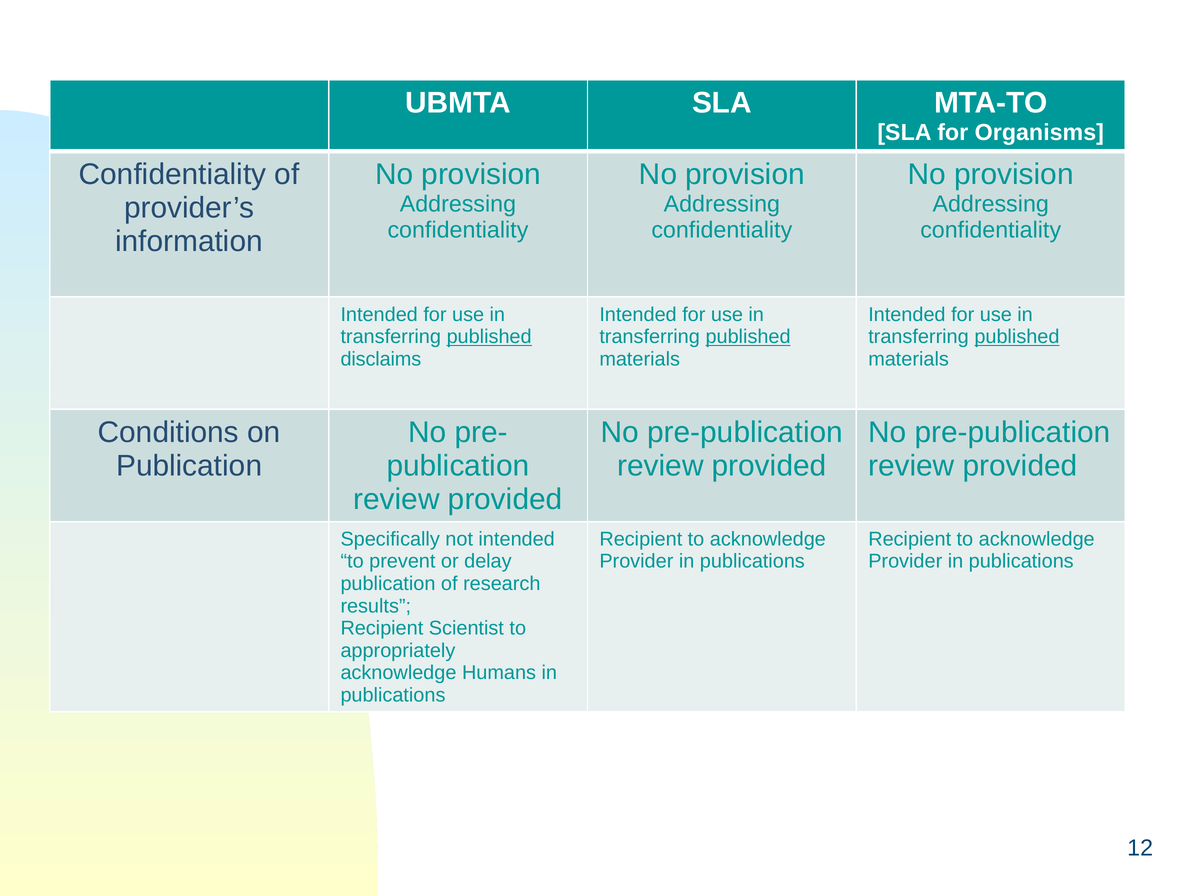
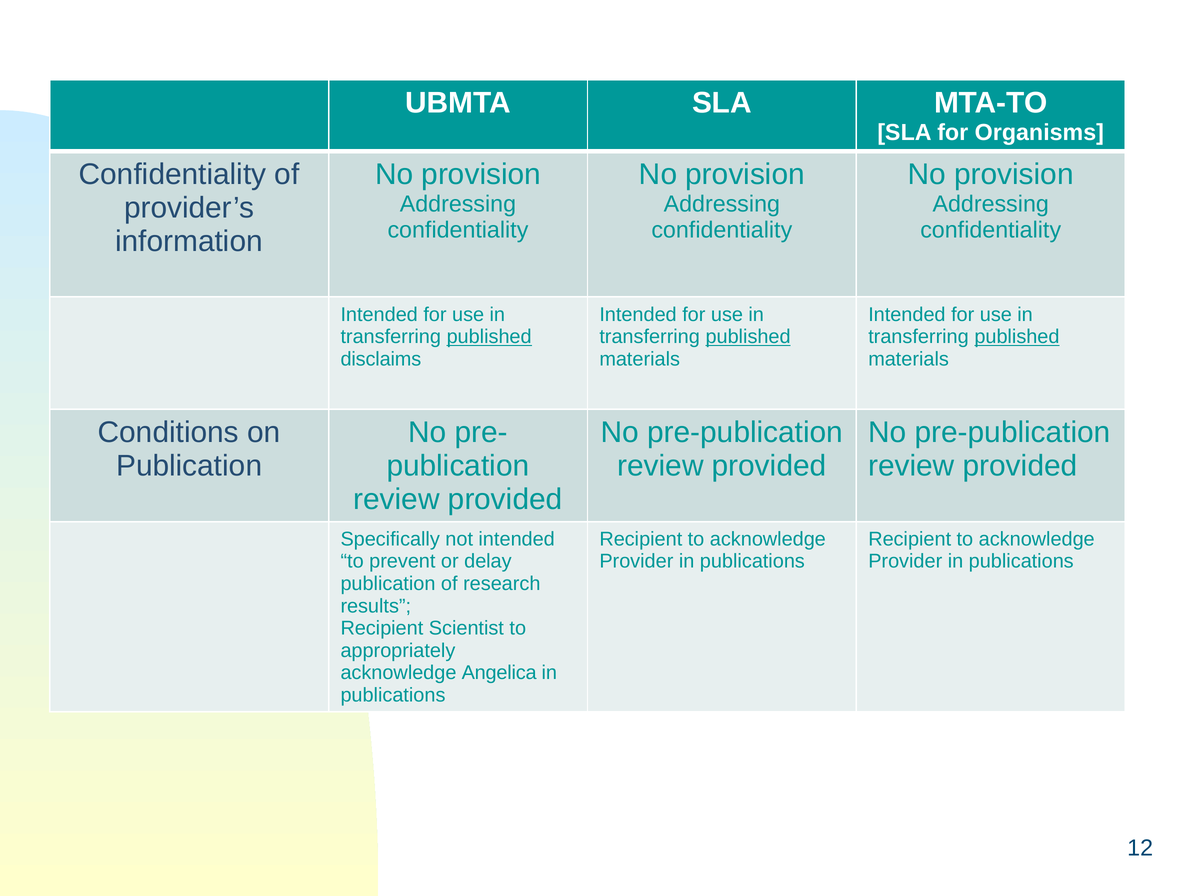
Humans: Humans -> Angelica (499, 673)
